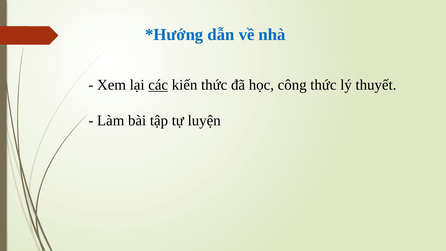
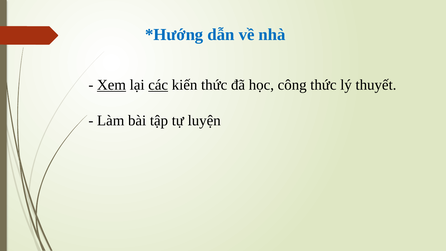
Xem underline: none -> present (112, 85)
